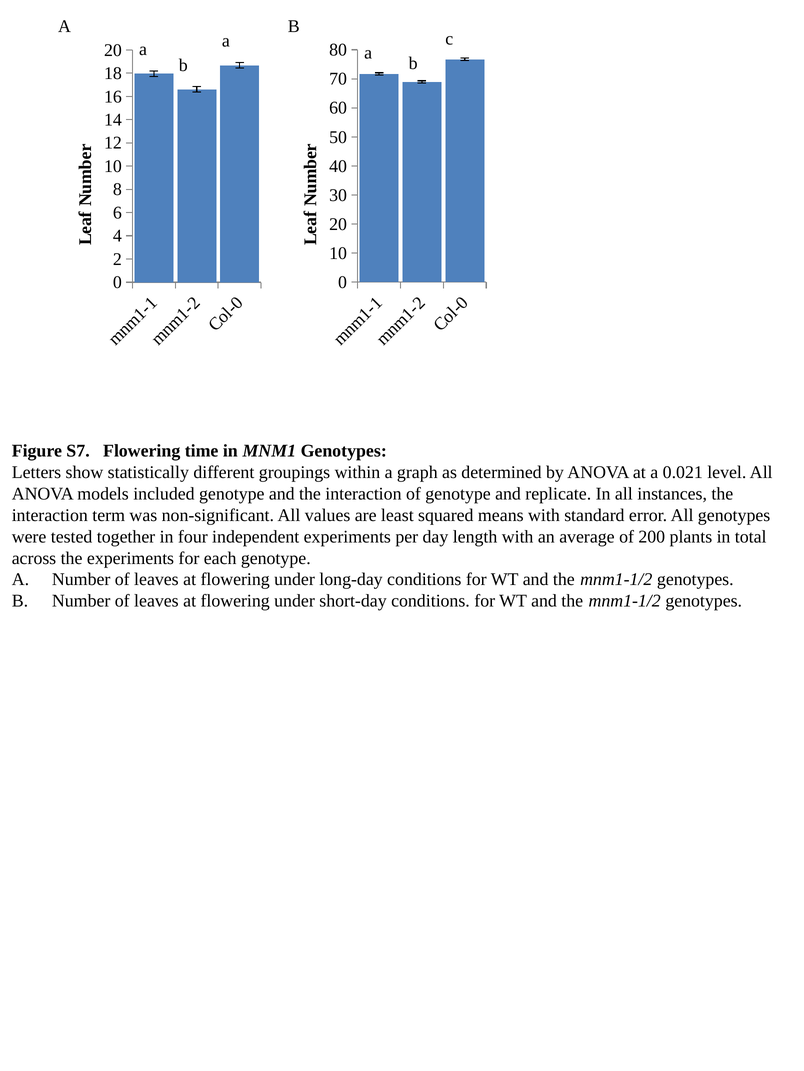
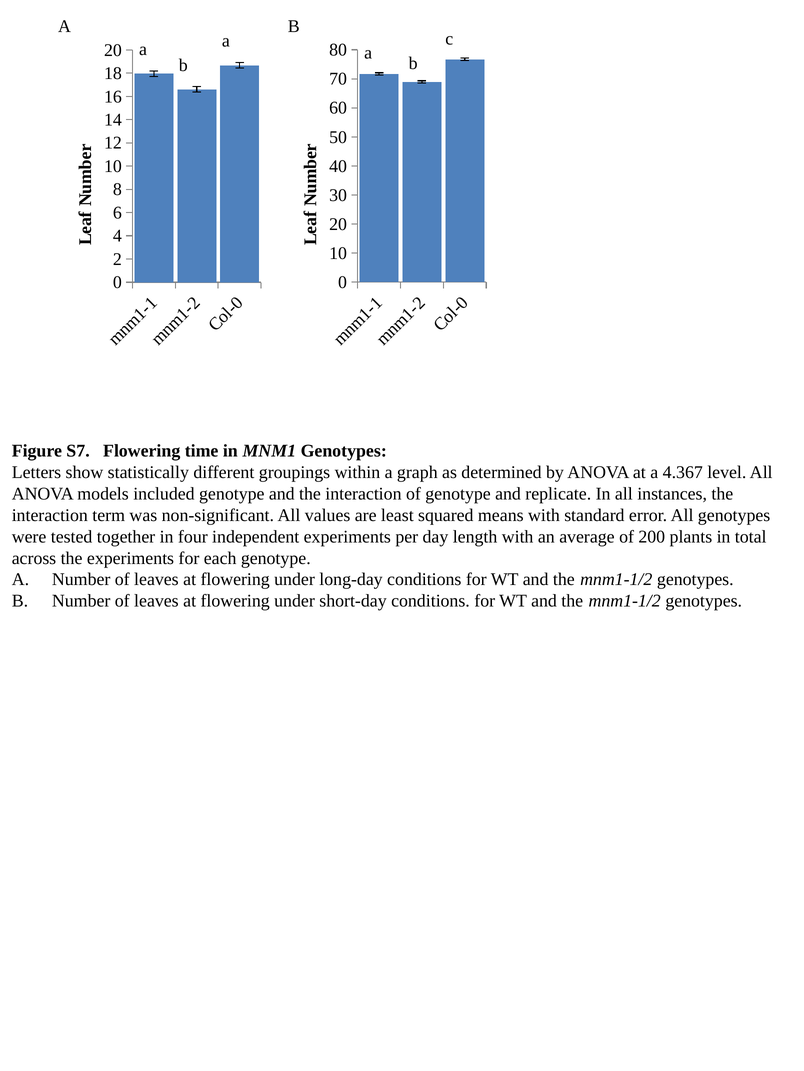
0.021: 0.021 -> 4.367 (683, 473)
